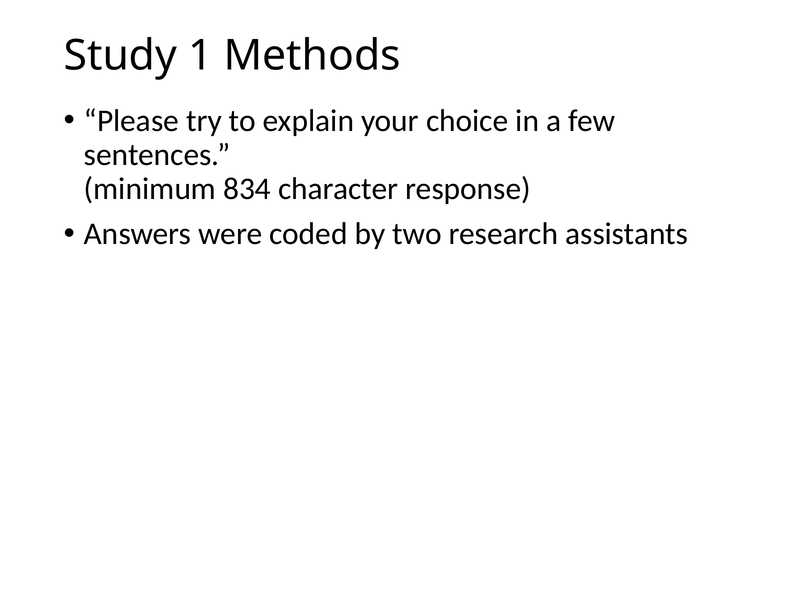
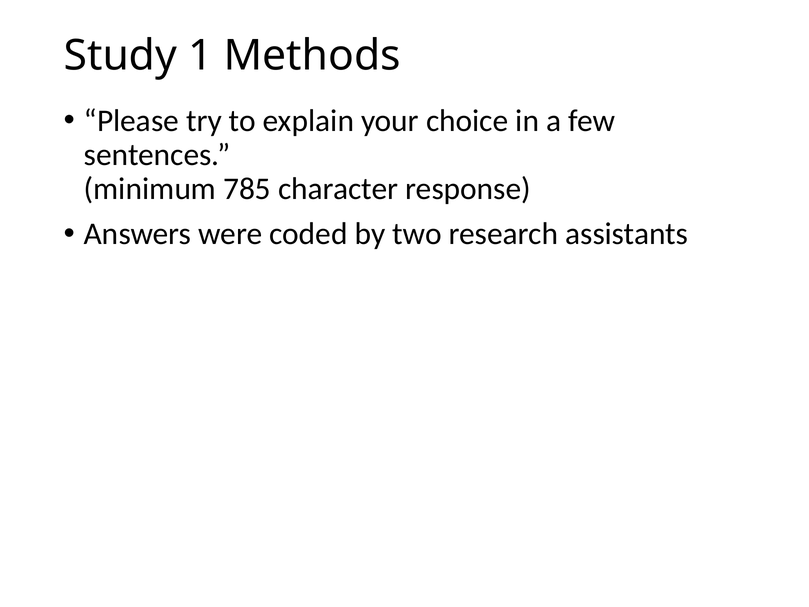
834: 834 -> 785 (247, 189)
